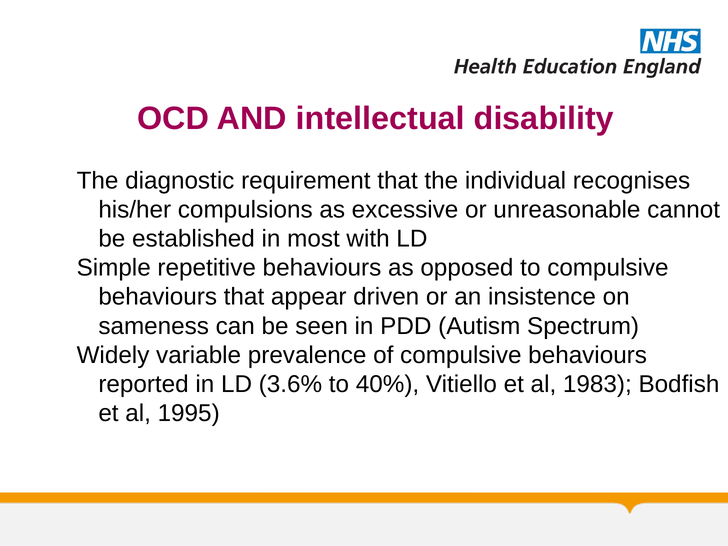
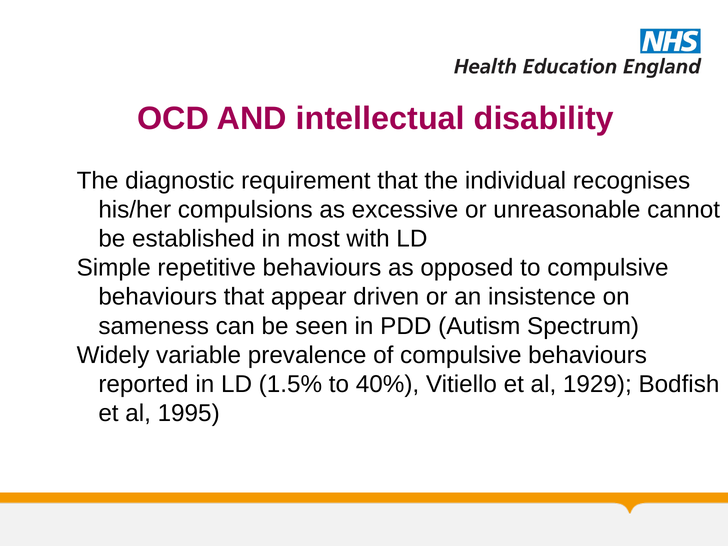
3.6%: 3.6% -> 1.5% (290, 384)
1983: 1983 -> 1929 (597, 384)
